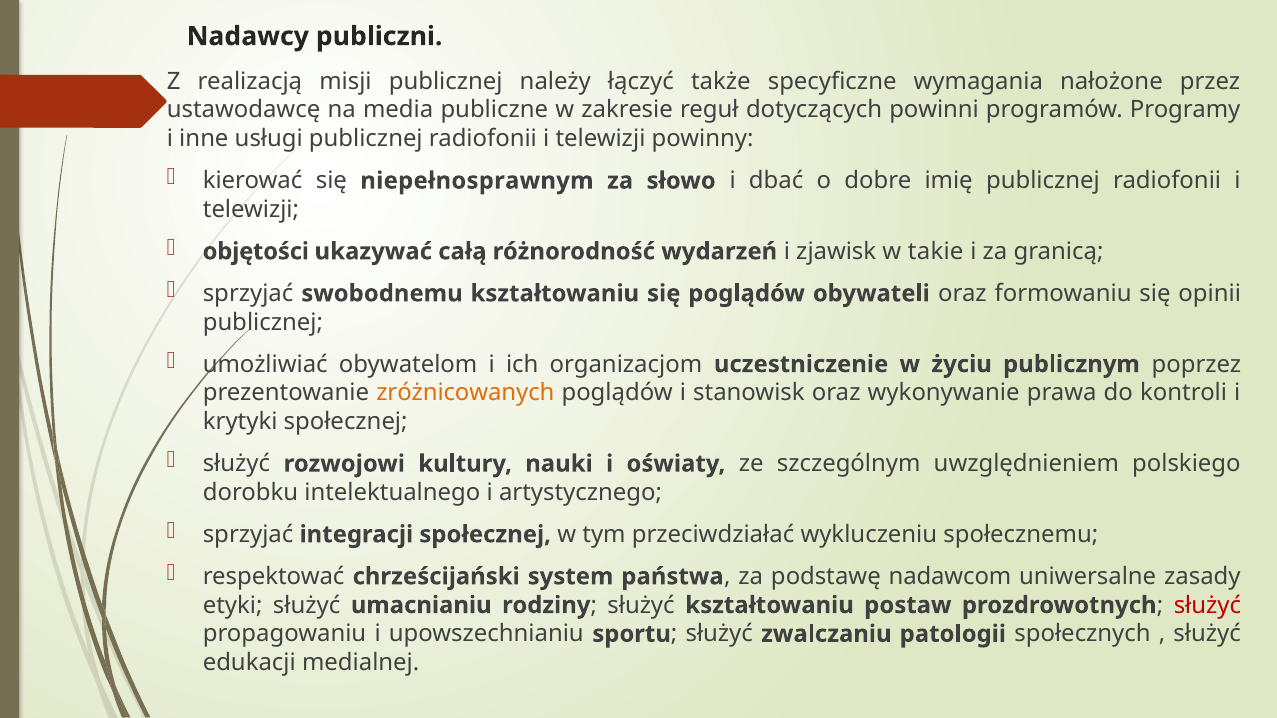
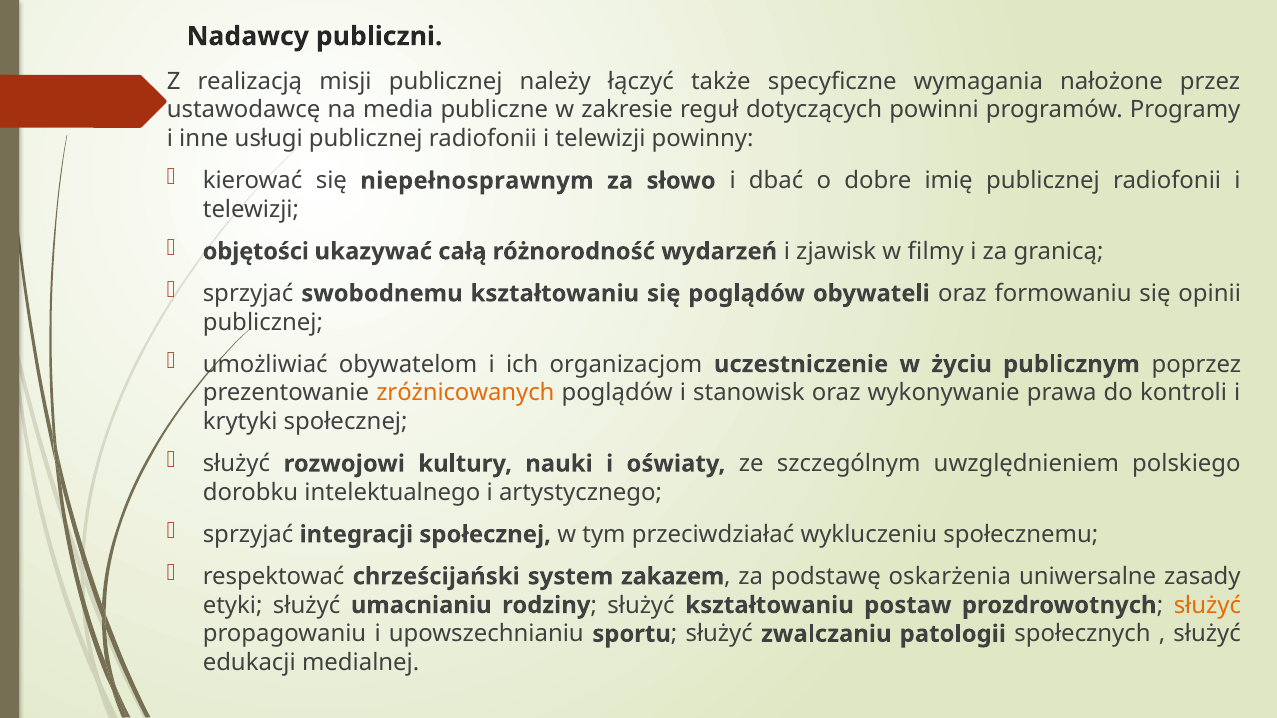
takie: takie -> filmy (936, 252)
państwa: państwa -> zakazem (673, 577)
nadawcom: nadawcom -> oskarżenia (950, 577)
służyć colour: red -> orange (1207, 605)
